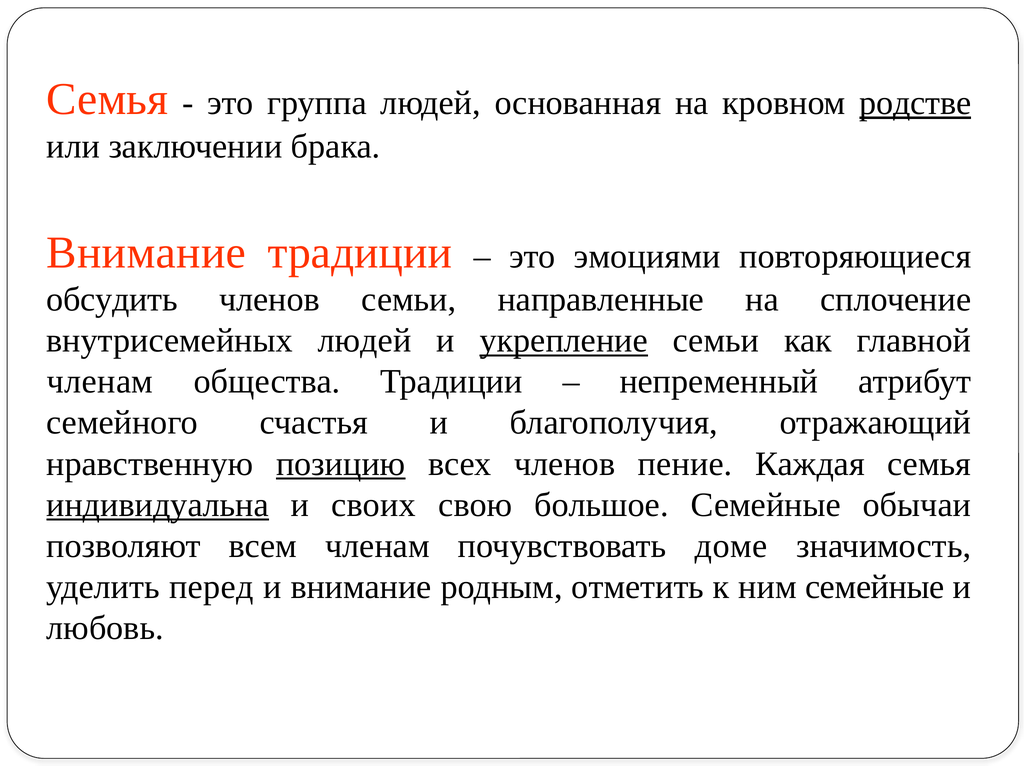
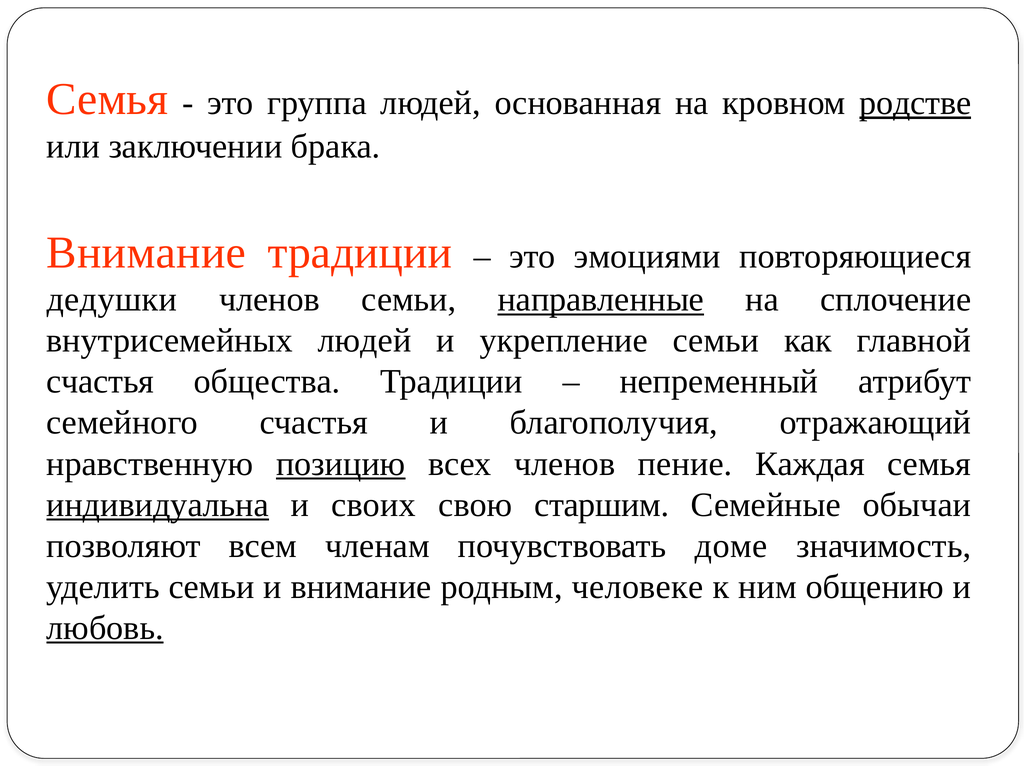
обсудить: обсудить -> дедушки (112, 300)
направленные underline: none -> present (601, 300)
укрепление underline: present -> none (564, 341)
членам: членам -> счастья (100, 382)
большое: большое -> старшим (602, 505)
уделить перед: перед -> семьи (212, 587)
отметить: отметить -> человеке (638, 587)
ним семейные: семейные -> общению (875, 587)
любовь underline: none -> present (105, 628)
